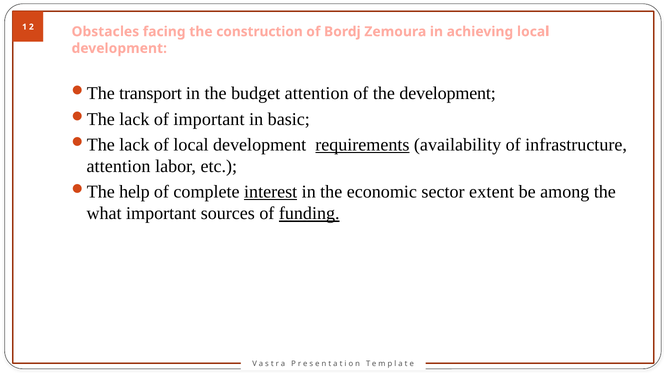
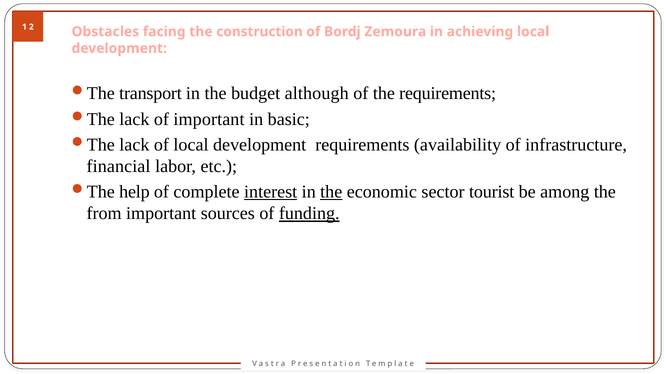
budget attention: attention -> although (317, 94)
the development: development -> requirements (448, 94)
requirements underline: present -> none (362, 145)
attention: attention -> financial (118, 167)
the underline: none -> present (331, 192)
extent: extent -> tourist (492, 192)
what: what -> from (104, 214)
